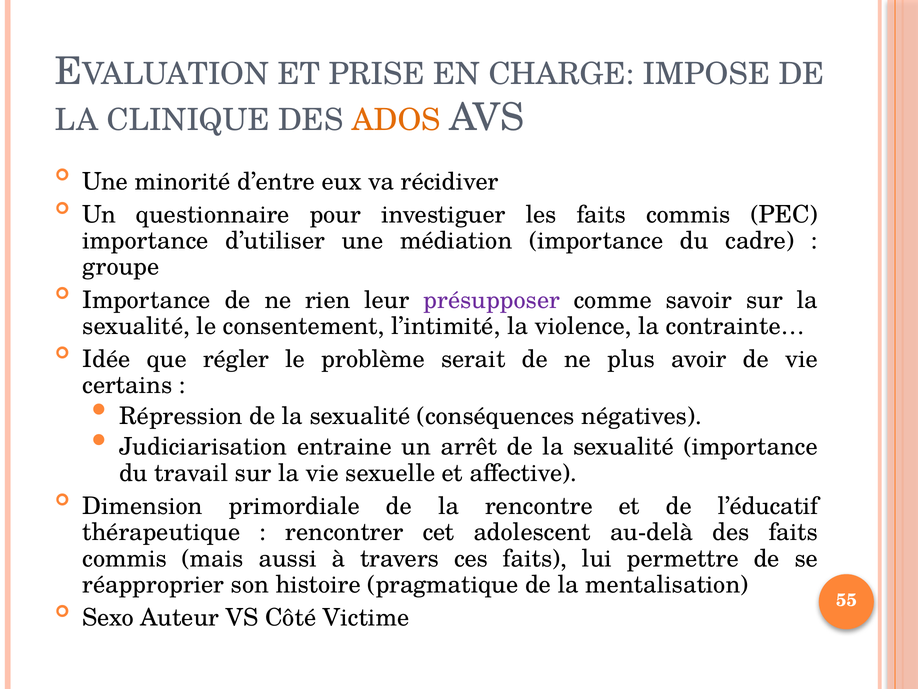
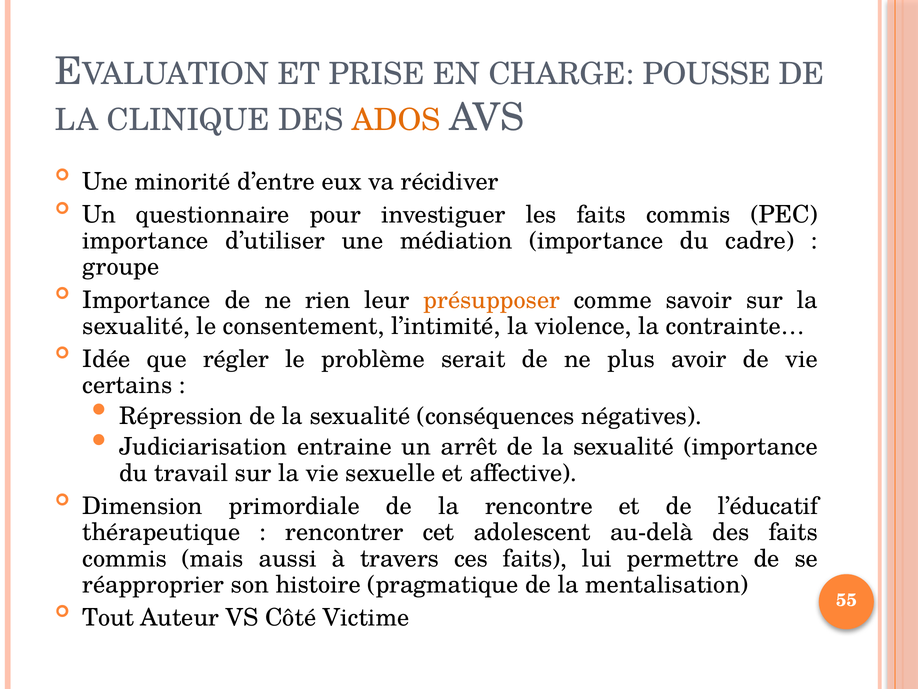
IMPOSE: IMPOSE -> POUSSE (707, 74)
présupposer colour: purple -> orange (492, 300)
Sexo: Sexo -> Tout (108, 617)
